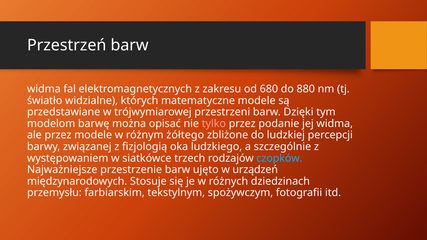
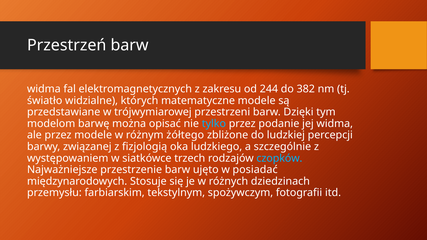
680: 680 -> 244 (269, 89)
880: 880 -> 382 (306, 89)
tylko colour: pink -> light blue (214, 124)
urządzeń: urządzeń -> posiadać (255, 170)
